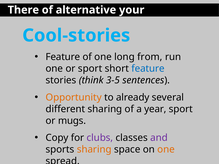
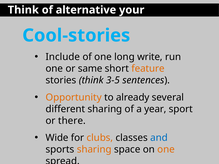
There: There -> Think (23, 10)
Feature: Feature -> Include (63, 57)
from: from -> write (150, 57)
or sport: sport -> same (90, 69)
feature colour: blue -> orange (148, 69)
mugs: mugs -> there (72, 121)
Copy: Copy -> Wide (57, 138)
clubs colour: purple -> orange (100, 138)
and colour: purple -> blue (159, 138)
